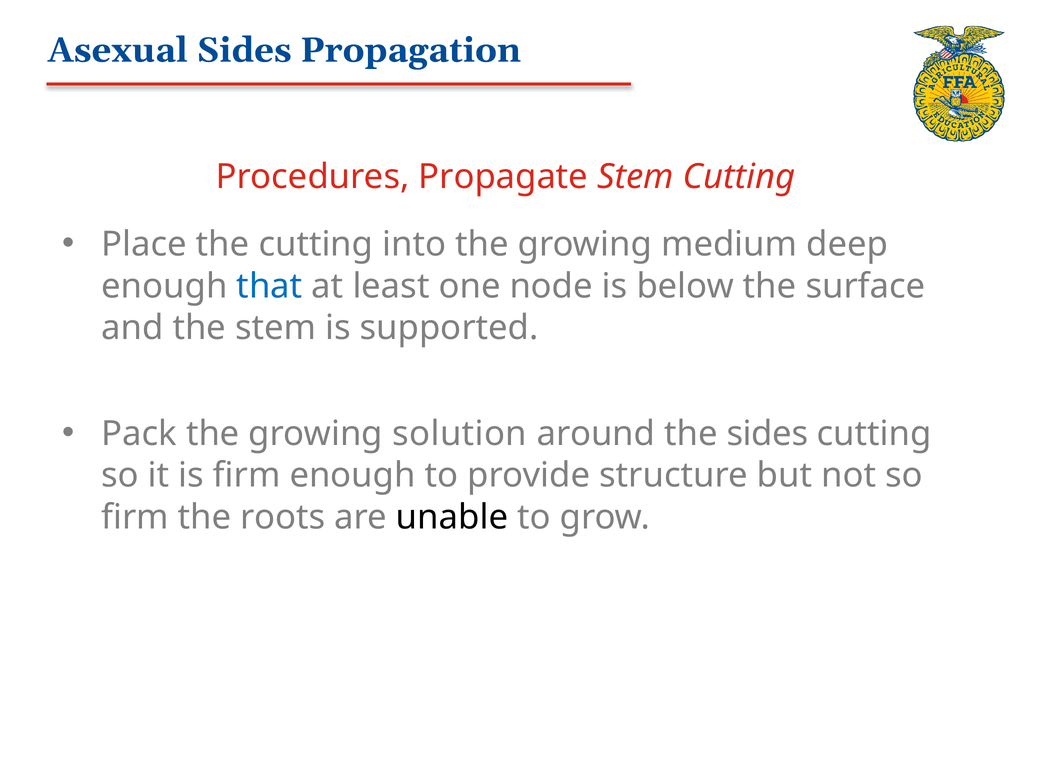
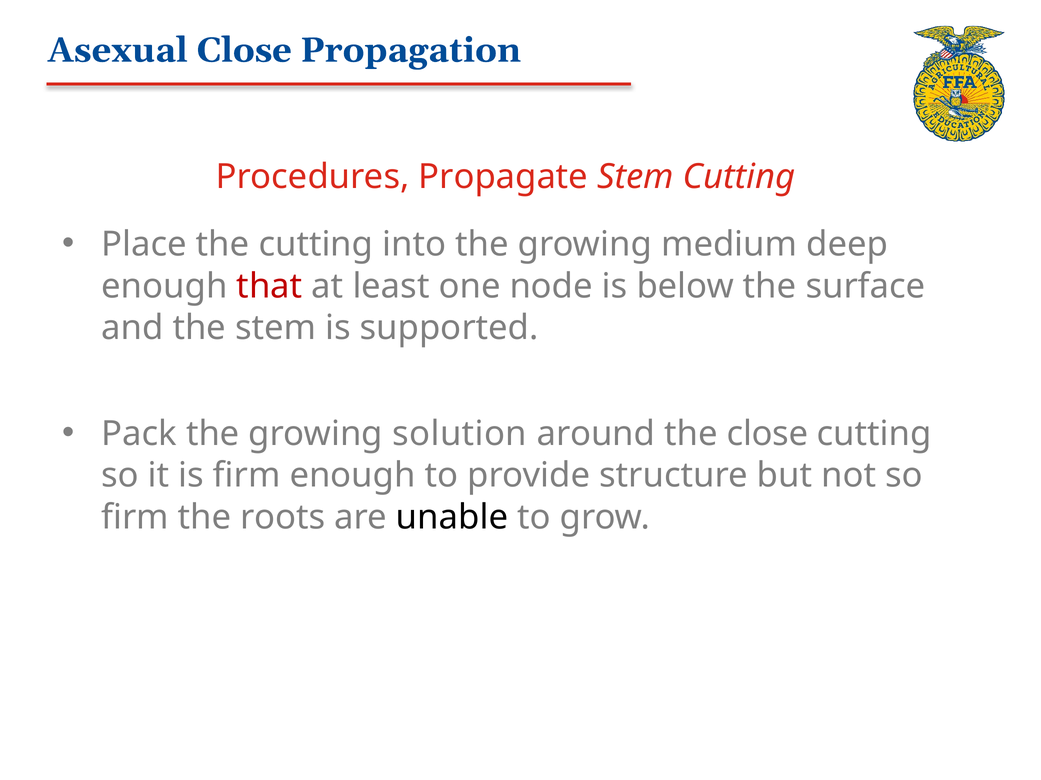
Asexual Sides: Sides -> Close (244, 50)
that colour: blue -> red (269, 286)
the sides: sides -> close (767, 434)
